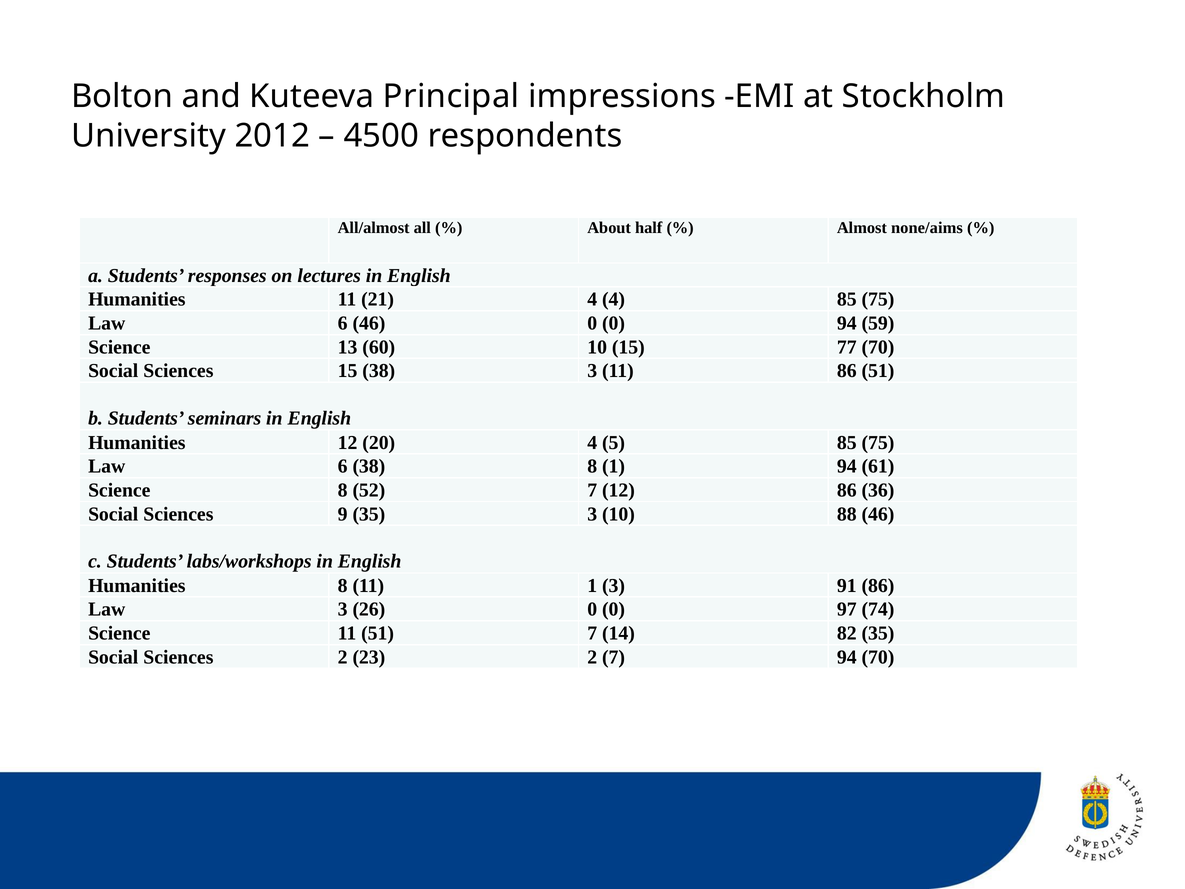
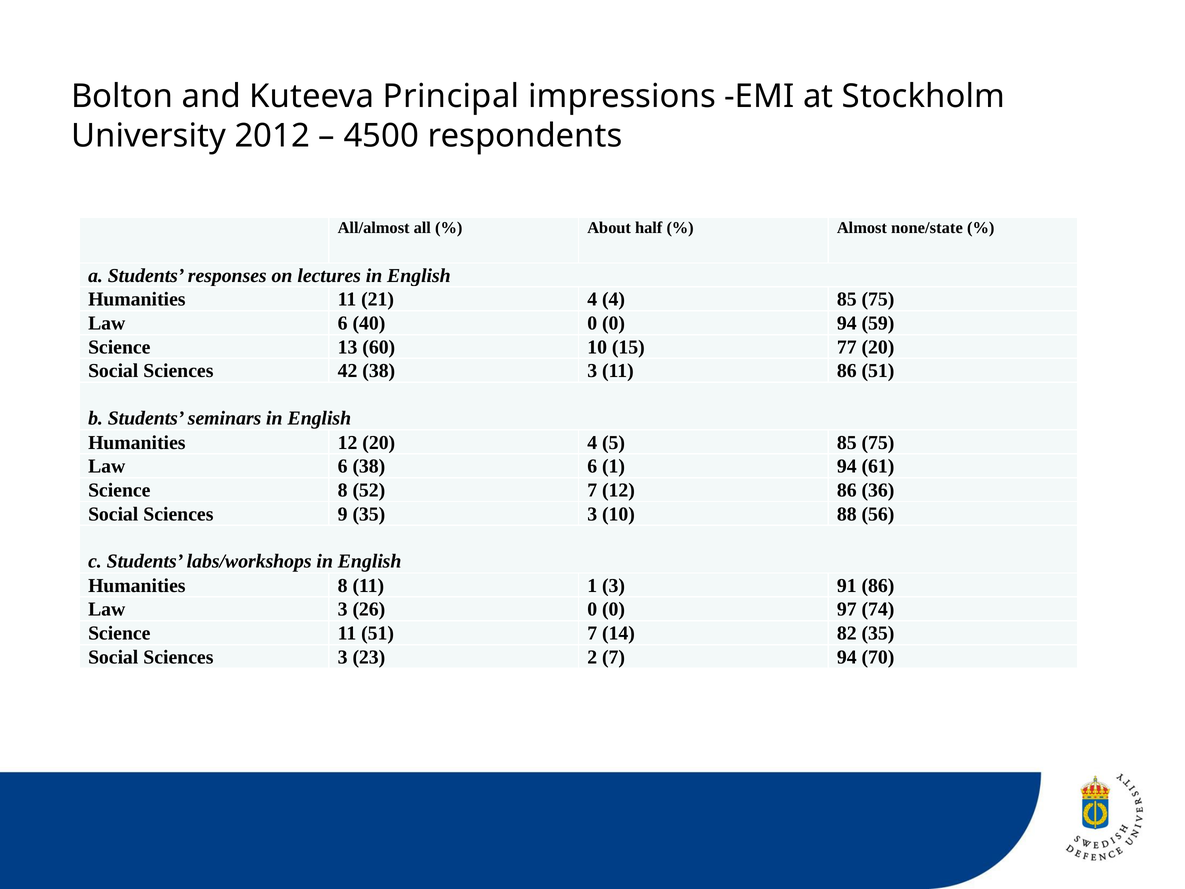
none/aims: none/aims -> none/state (927, 228)
6 46: 46 -> 40 (369, 323)
77 70: 70 -> 20 (878, 347)
Sciences 15: 15 -> 42 (348, 371)
38 8: 8 -> 6 (592, 466)
88 46: 46 -> 56 (878, 514)
Sciences 2: 2 -> 3 (343, 657)
